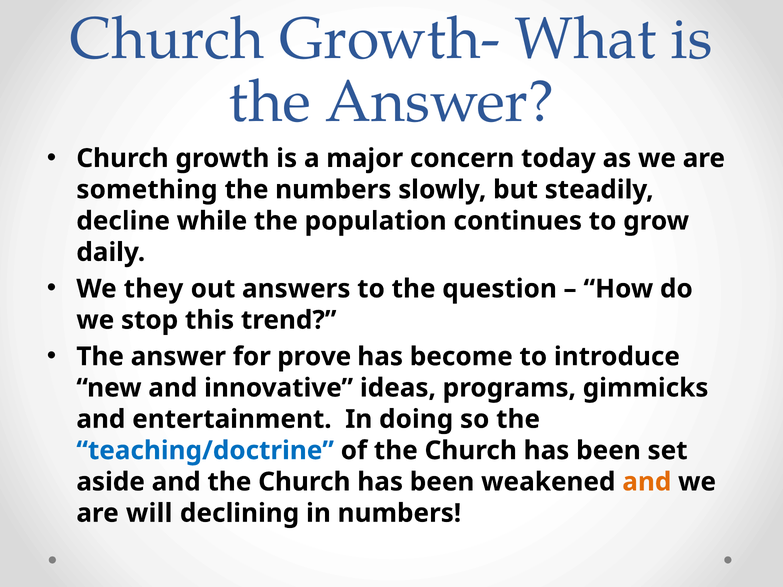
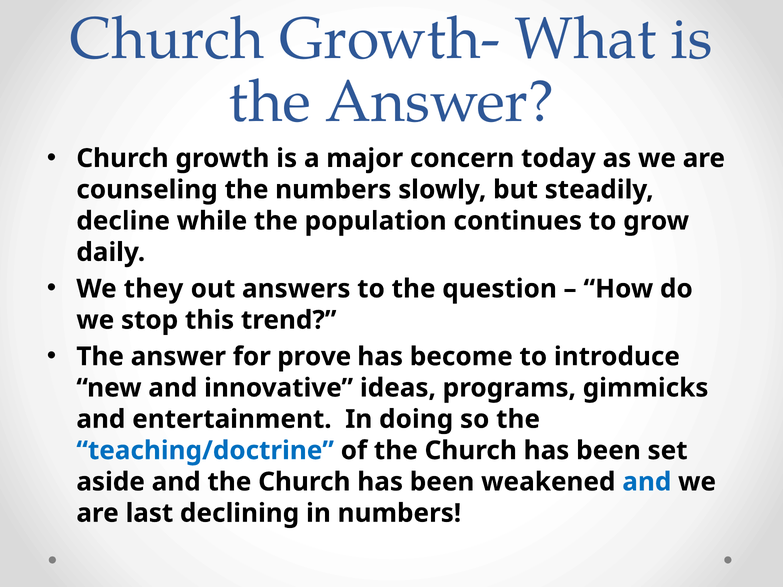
something: something -> counseling (147, 190)
and colour: orange -> blue (647, 482)
will: will -> last (149, 513)
